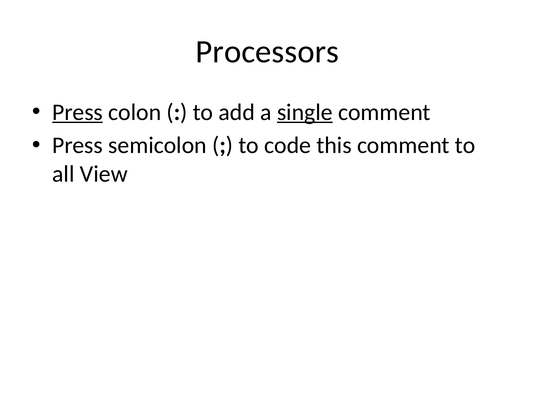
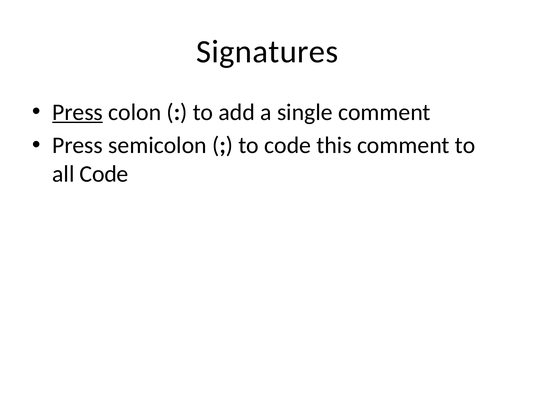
Processors: Processors -> Signatures (267, 52)
single underline: present -> none (305, 112)
all View: View -> Code (104, 174)
